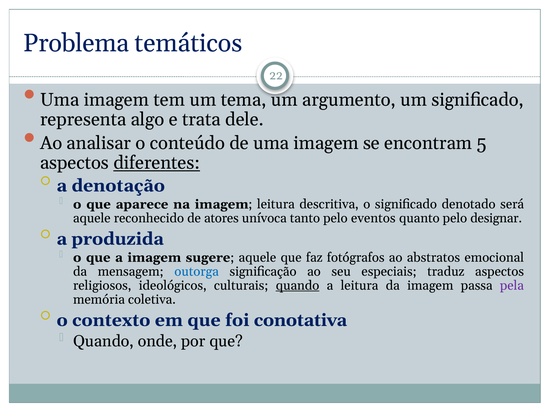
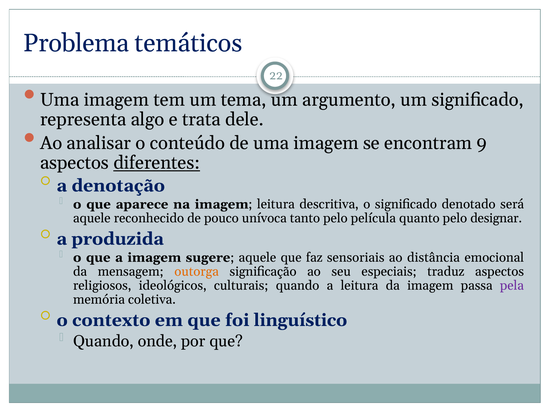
5: 5 -> 9 (482, 143)
atores: atores -> pouco (221, 219)
eventos: eventos -> película (373, 219)
fotógrafos: fotógrafos -> sensoriais (356, 258)
abstratos: abstratos -> distância (433, 258)
outorga colour: blue -> orange (197, 272)
quando underline: present -> none (298, 286)
conotativa: conotativa -> linguístico (300, 321)
